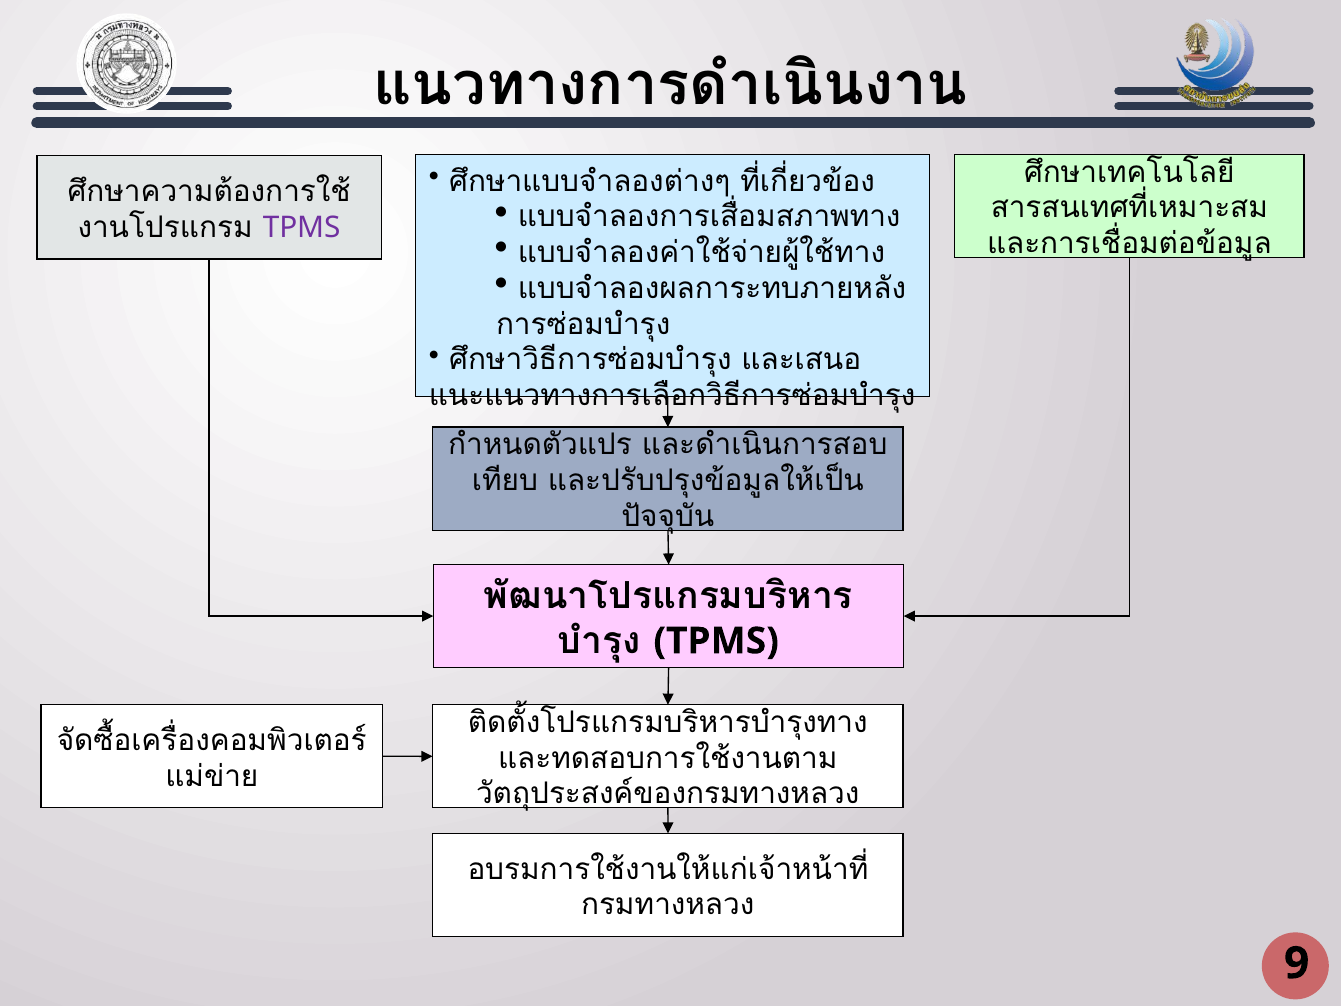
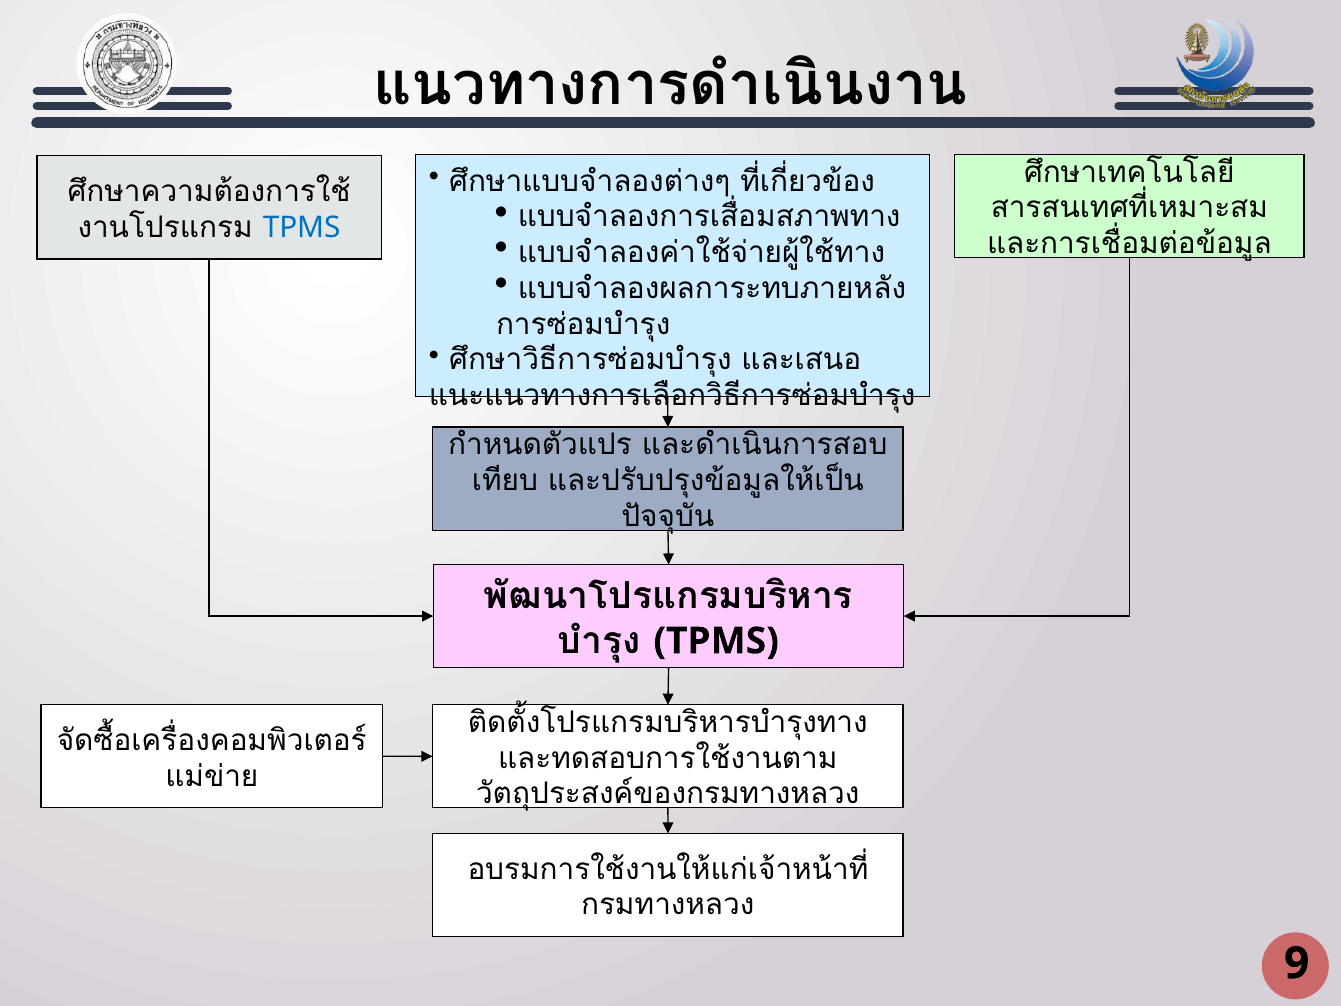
TPMS colour: purple -> blue (302, 227)
